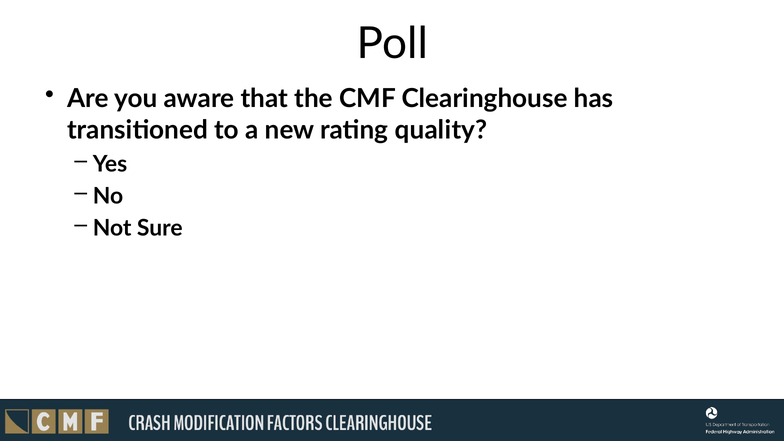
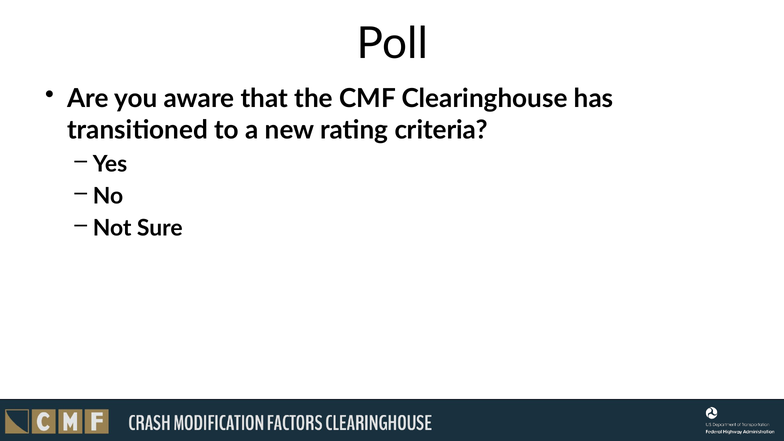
quality: quality -> criteria (441, 130)
